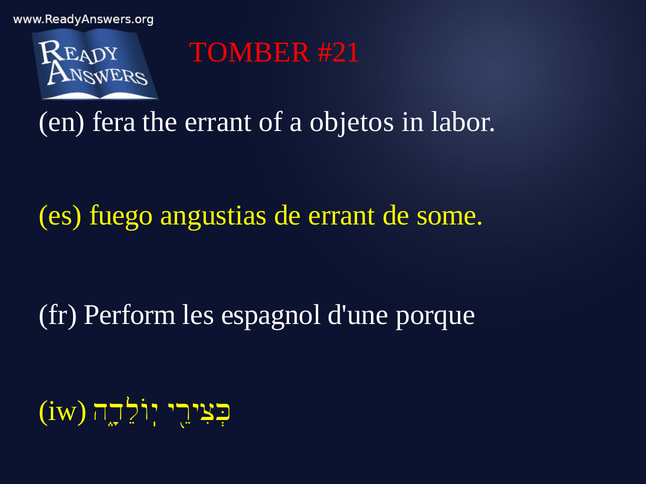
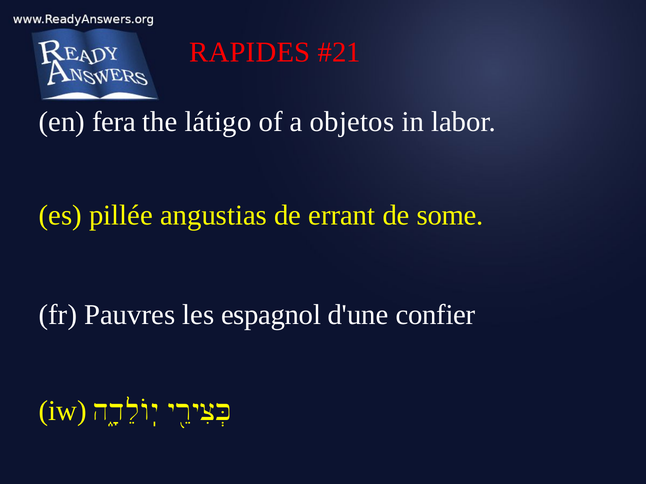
TOMBER: TOMBER -> RAPIDES (250, 53)
the errant: errant -> látigo (218, 122)
fuego: fuego -> pillée (121, 216)
Perform: Perform -> Pauvres (130, 315)
porque: porque -> confier (436, 315)
